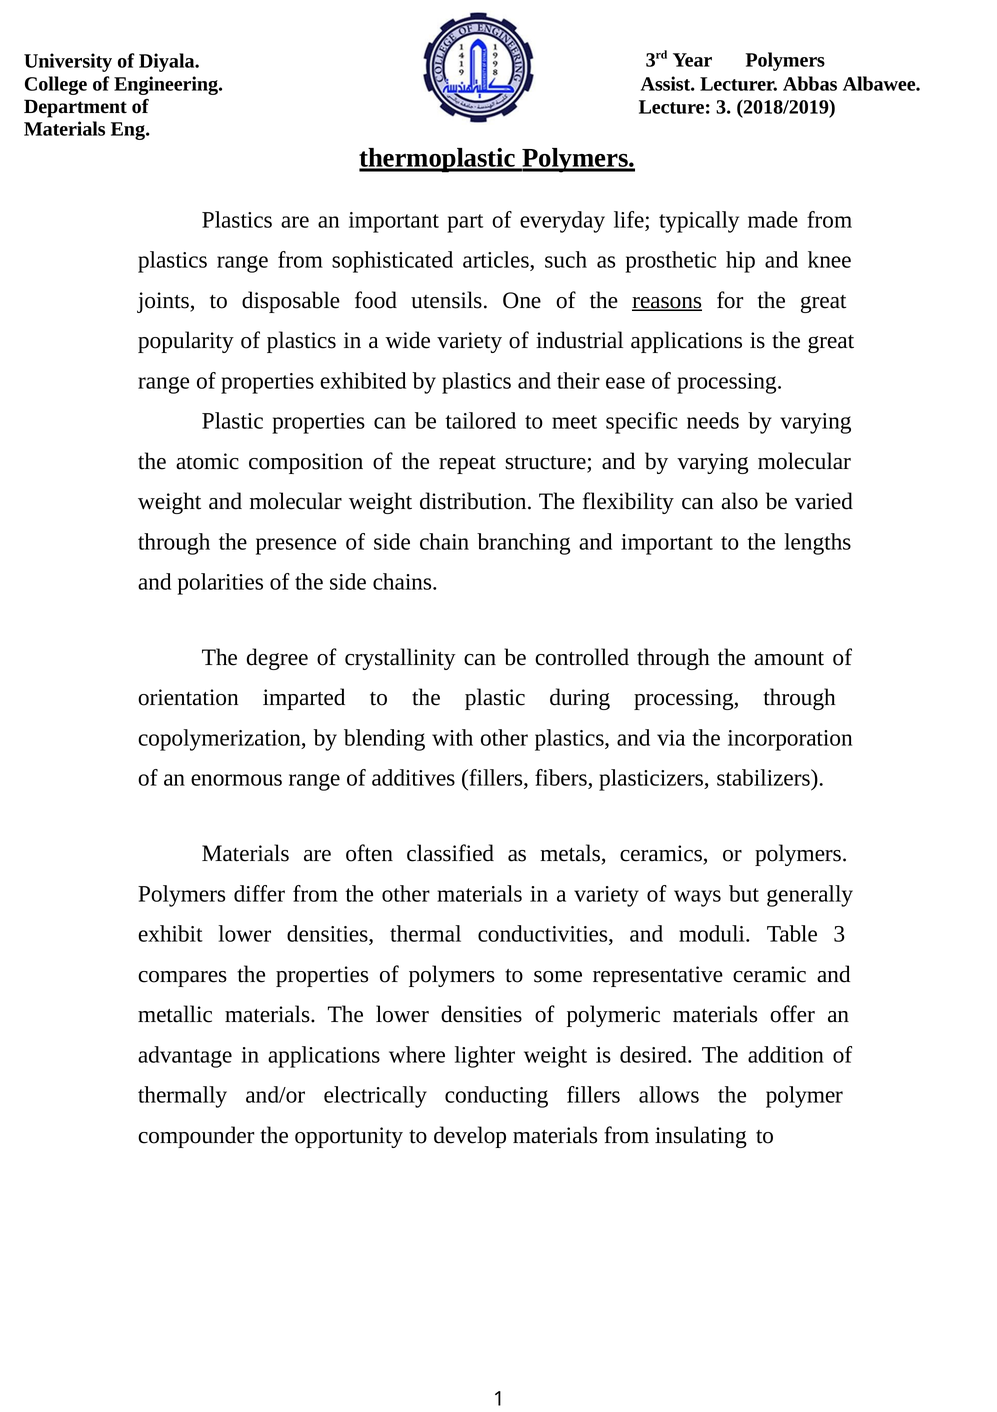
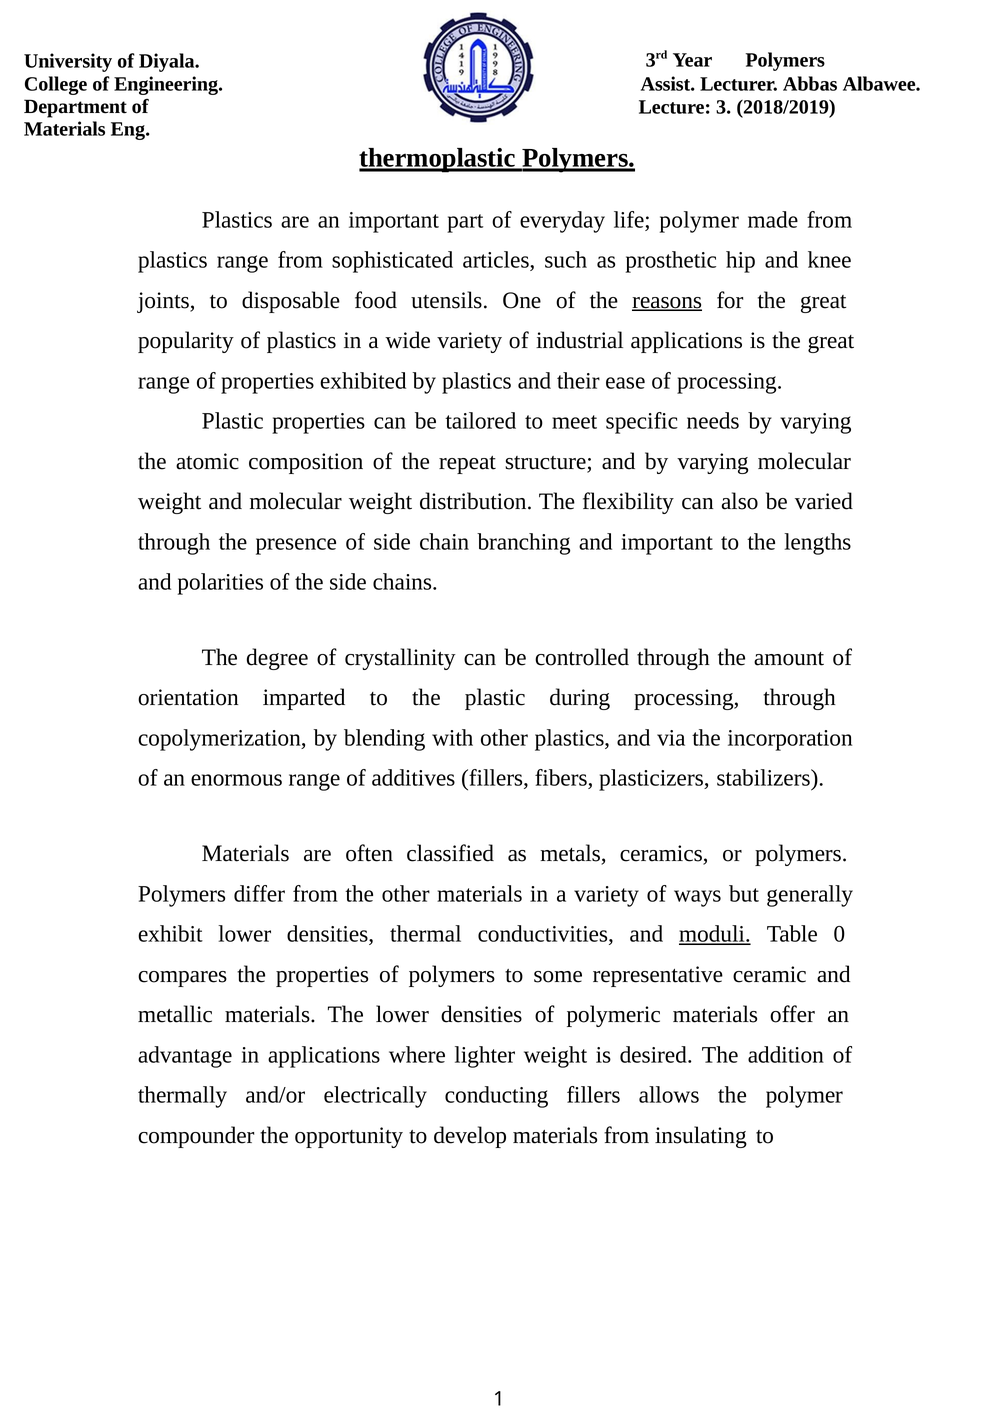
life typically: typically -> polymer (699, 220)
moduli underline: none -> present (715, 934)
Table 3: 3 -> 0 (839, 934)
